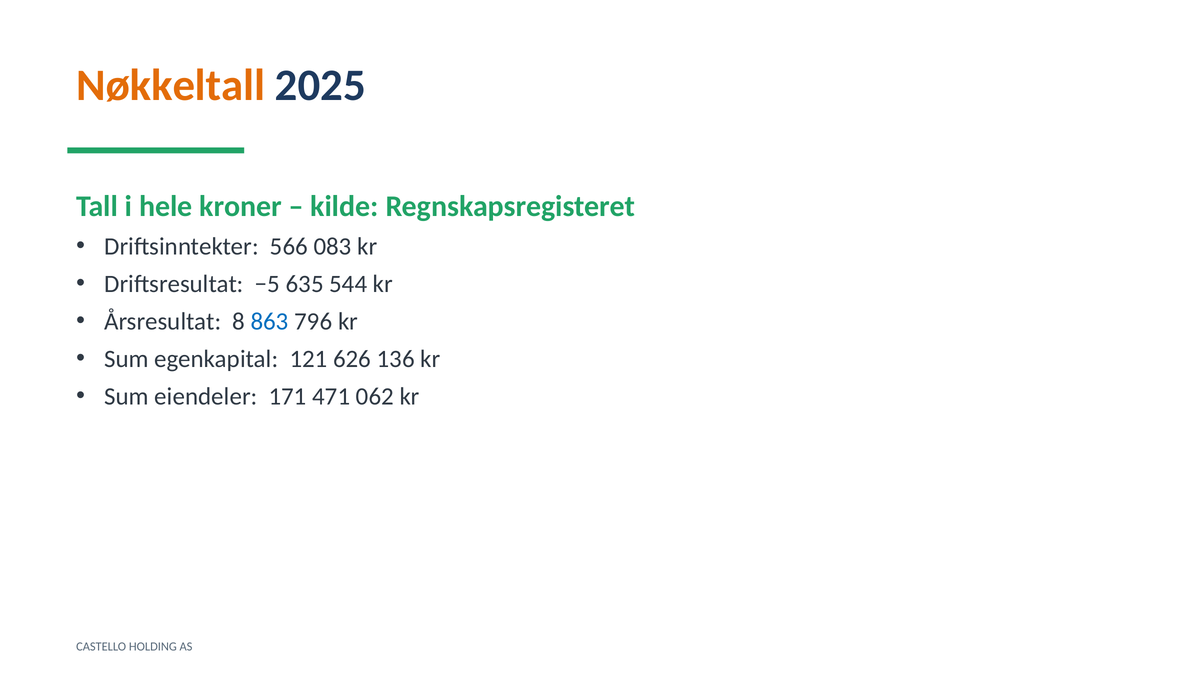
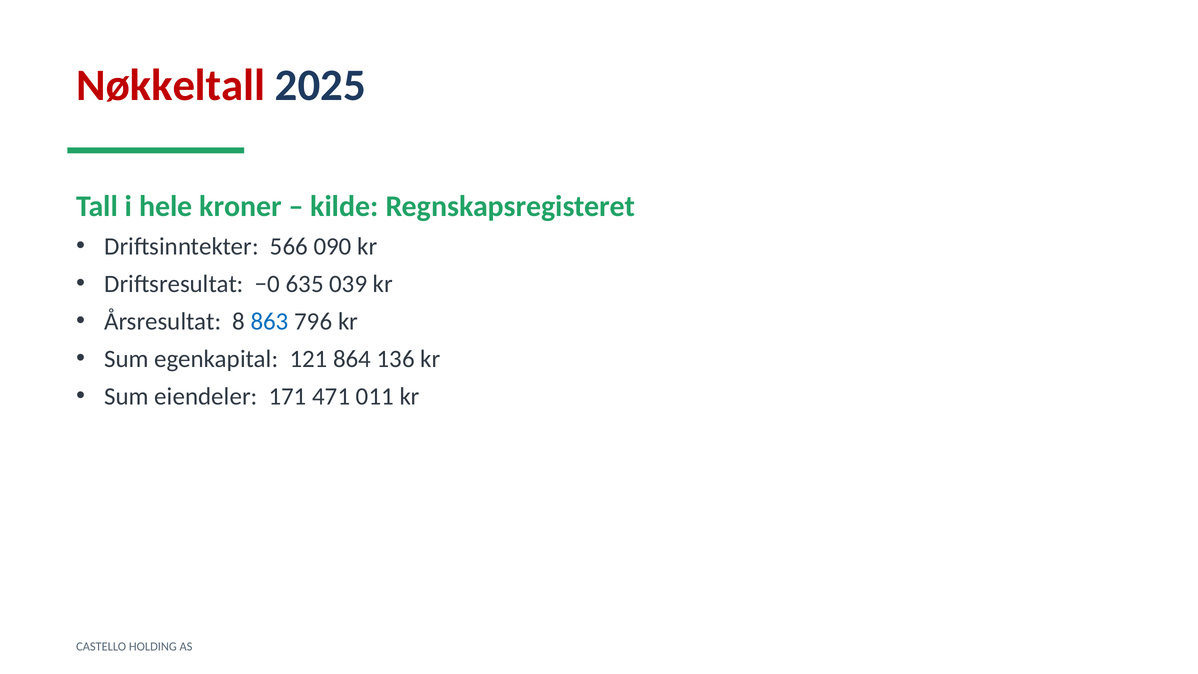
Nøkkeltall colour: orange -> red (171, 86)
083: 083 -> 090 (333, 246)
−5: −5 -> −0 (267, 284)
544: 544 -> 039 (348, 284)
626: 626 -> 864 (352, 359)
062: 062 -> 011 (375, 396)
